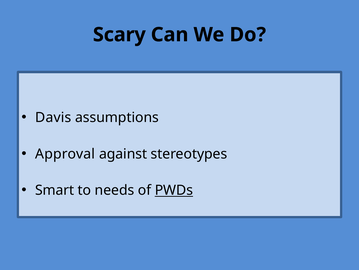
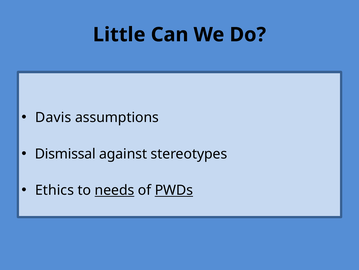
Scary: Scary -> Little (119, 35)
Approval: Approval -> Dismissal (65, 154)
Smart: Smart -> Ethics (54, 190)
needs underline: none -> present (115, 190)
